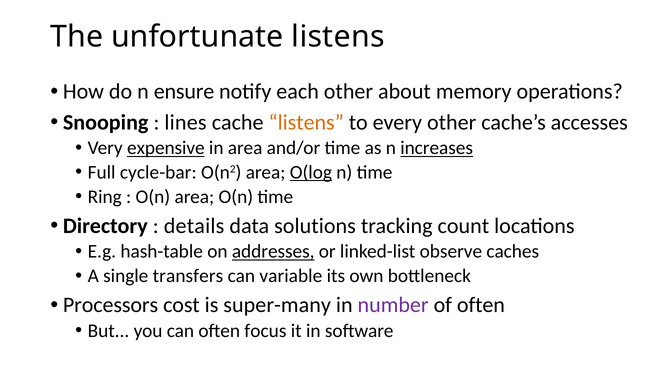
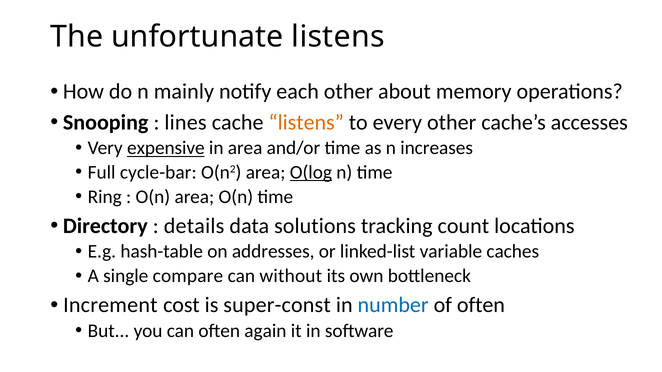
ensure: ensure -> mainly (184, 92)
increases underline: present -> none (437, 148)
addresses underline: present -> none (273, 252)
observe: observe -> variable (451, 252)
transfers: transfers -> compare (188, 276)
variable: variable -> without (291, 276)
Processors: Processors -> Increment (110, 305)
super-many: super-many -> super-const (277, 305)
number colour: purple -> blue (393, 305)
focus: focus -> again (265, 331)
